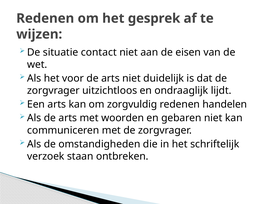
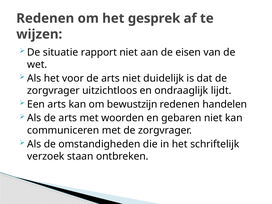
contact: contact -> rapport (99, 52)
zorgvuldig: zorgvuldig -> bewustzijn (132, 104)
